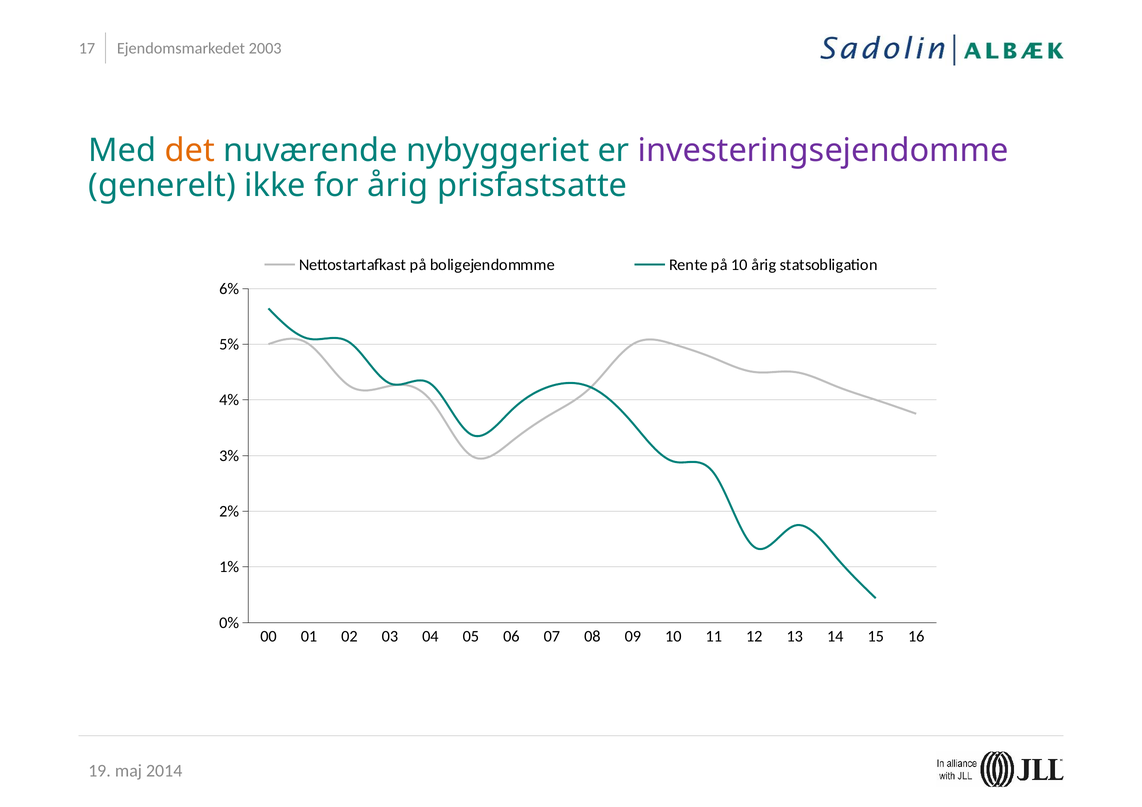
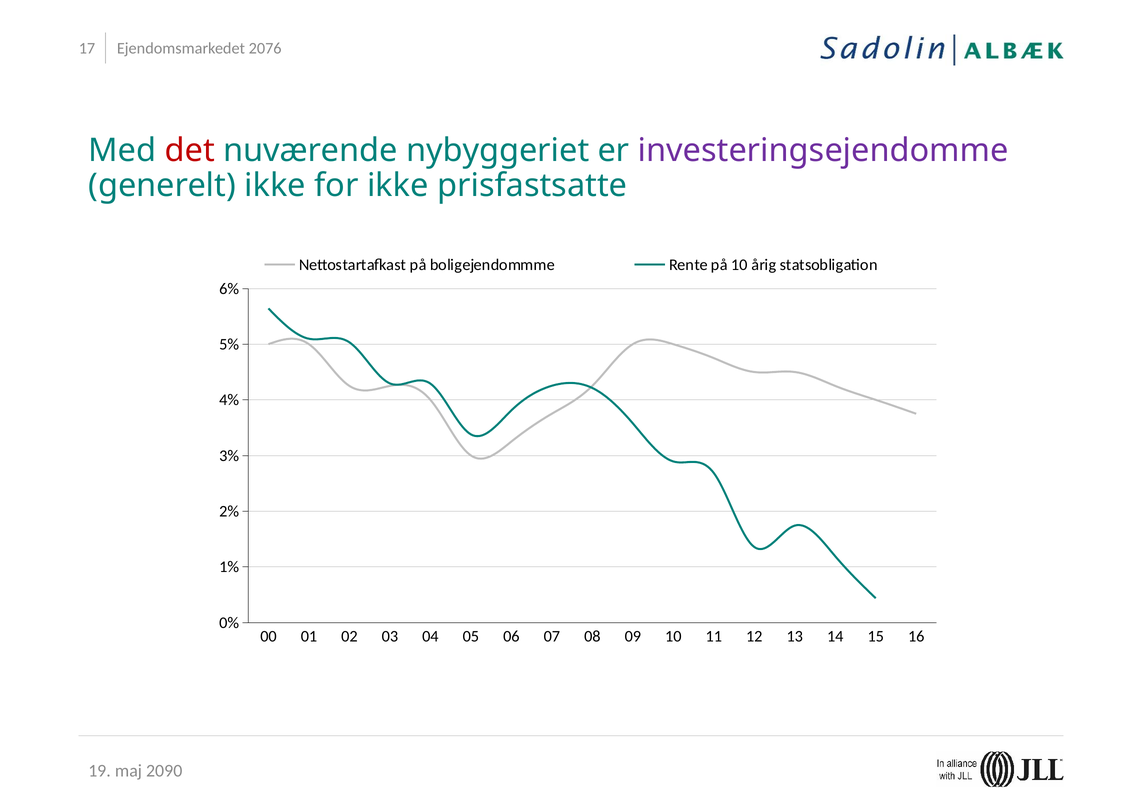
2003: 2003 -> 2076 (265, 49)
det colour: orange -> red (190, 150)
for årig: årig -> ikke (398, 186)
2014: 2014 -> 2090 (164, 771)
